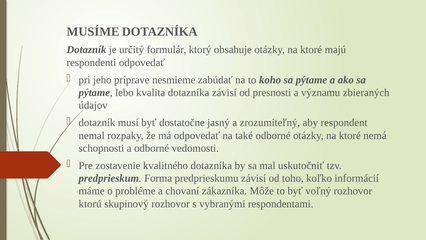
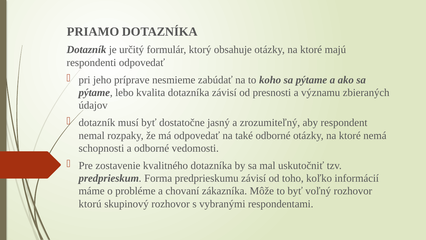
MUSÍME: MUSÍME -> PRIAMO (93, 32)
